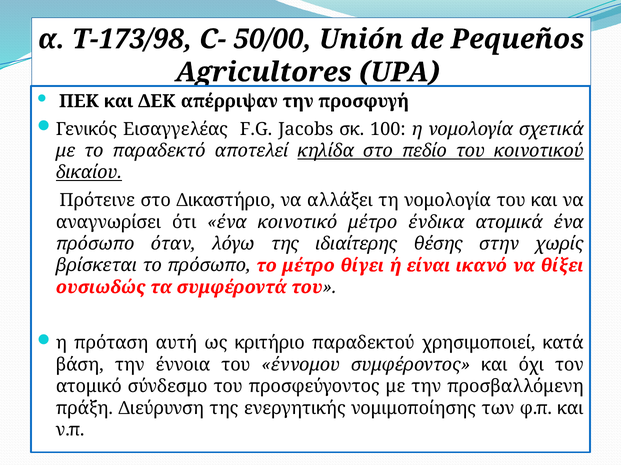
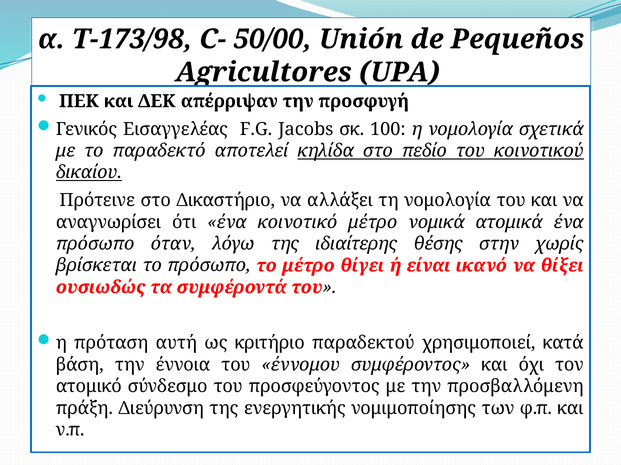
ένδικα: ένδικα -> νομικά (436, 222)
